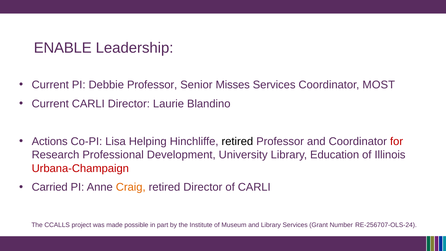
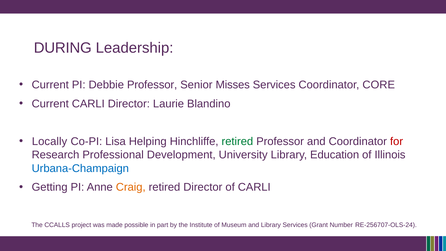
ENABLE: ENABLE -> DURING (63, 48)
MOST: MOST -> CORE (379, 85)
Actions: Actions -> Locally (50, 142)
retired colour: black -> green (237, 142)
Urbana-Champaign colour: red -> blue (80, 168)
Carried: Carried -> Getting (50, 187)
